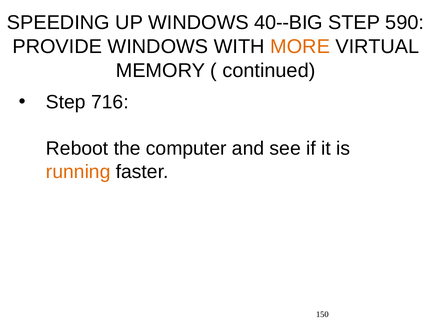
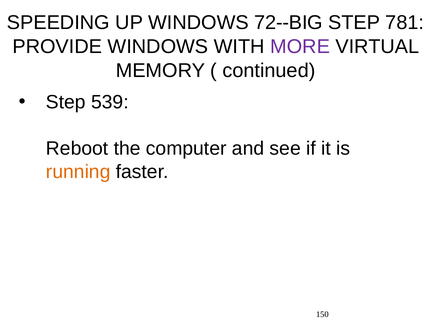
40--BIG: 40--BIG -> 72--BIG (289, 23)
590: 590 -> 781 (405, 23)
MORE colour: orange -> purple (300, 47)
716: 716 -> 539 (110, 102)
